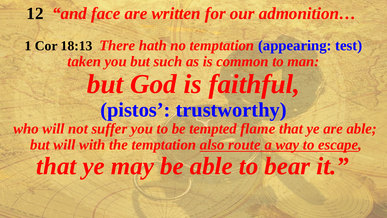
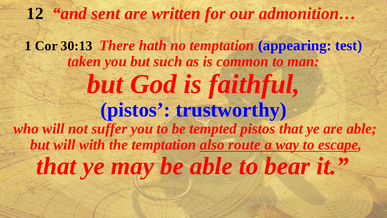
face: face -> sent (106, 14)
18:13: 18:13 -> 30:13 (77, 46)
tempted flame: flame -> pistos (258, 129)
